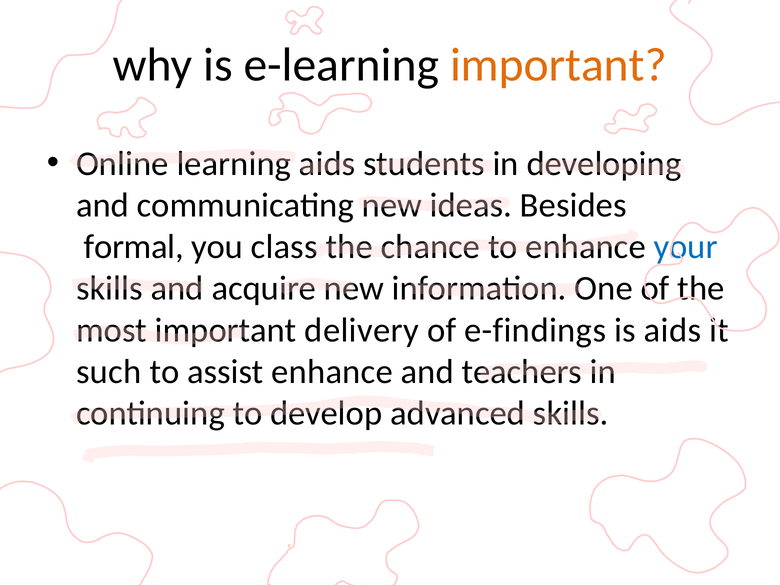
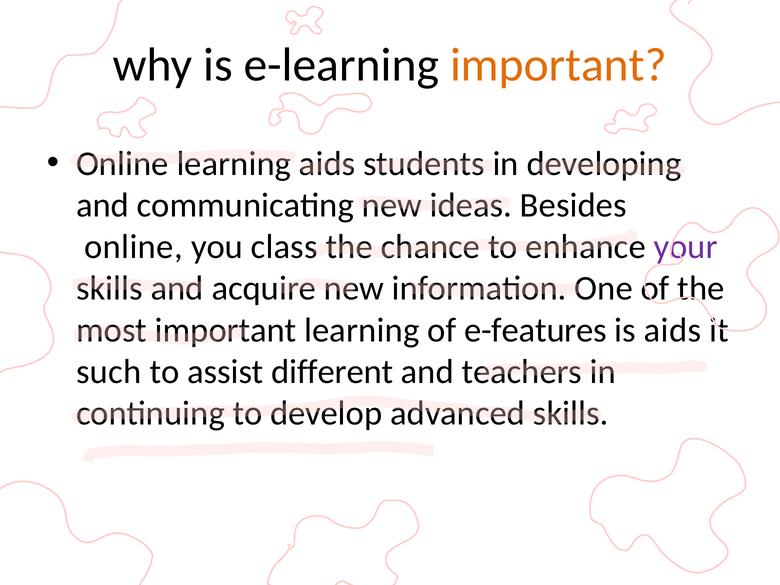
formal: formal -> online (133, 247)
your colour: blue -> purple (686, 247)
delivery: delivery -> learning (362, 330)
e-findings: e-findings -> e-features (535, 330)
assist enhance: enhance -> different (332, 372)
